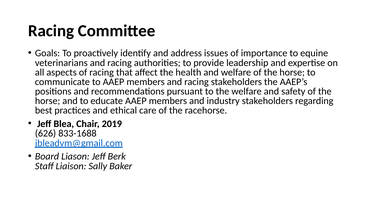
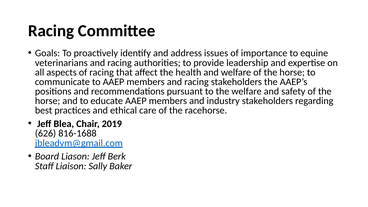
833-1688: 833-1688 -> 816-1688 (77, 133)
